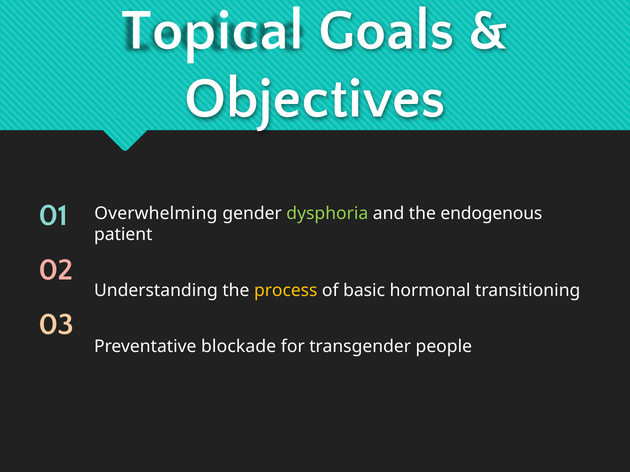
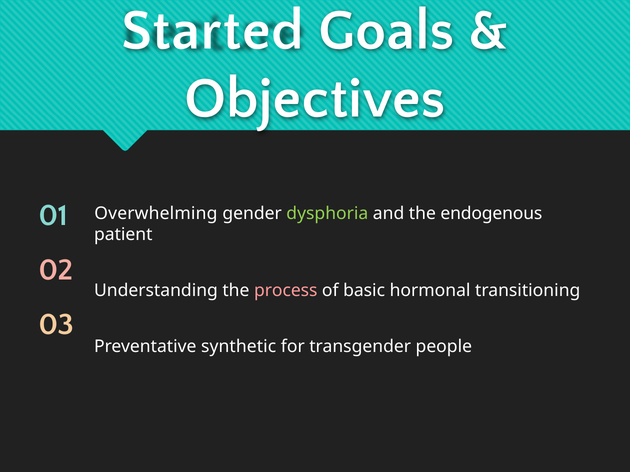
Topical: Topical -> Started (212, 30)
process colour: yellow -> pink (286, 291)
blockade: blockade -> synthetic (239, 347)
